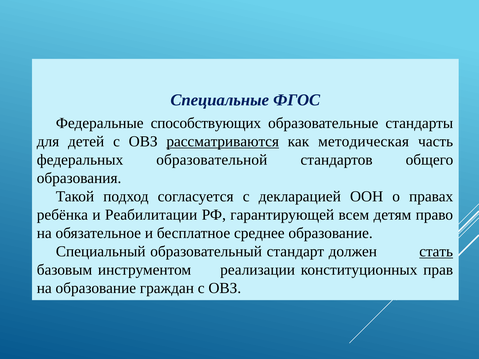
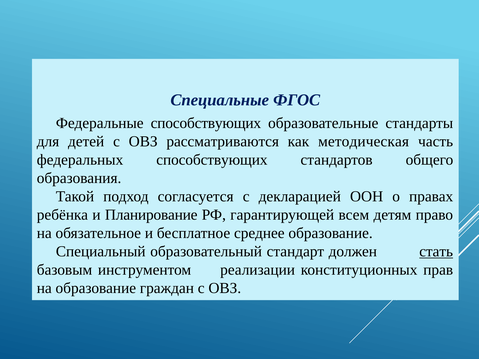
рассматриваются underline: present -> none (223, 142)
федеральных образовательной: образовательной -> способствующих (212, 160)
Реабилитации: Реабилитации -> Планирование (151, 215)
